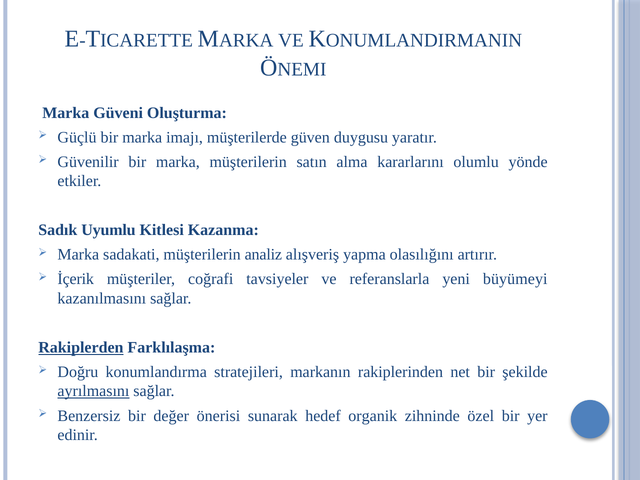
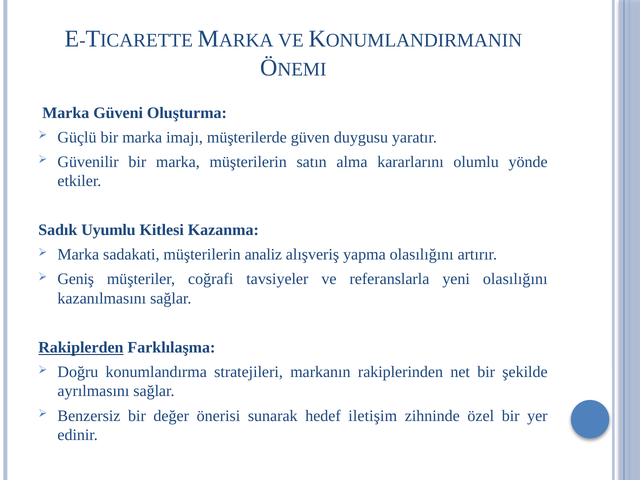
İçerik: İçerik -> Geniş (76, 279)
yeni büyümeyi: büyümeyi -> olasılığını (515, 279)
ayrılmasını underline: present -> none (93, 391)
organik: organik -> iletişim (373, 416)
